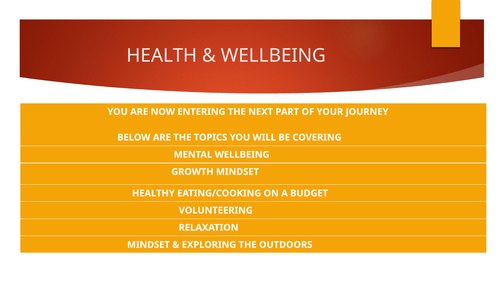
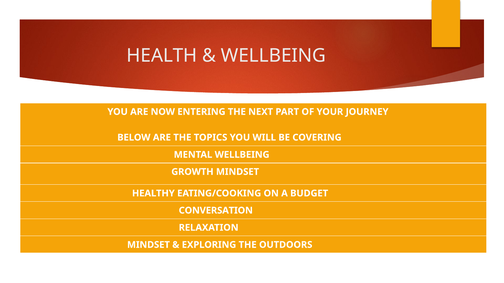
VOLUNTEERING: VOLUNTEERING -> CONVERSATION (216, 211)
